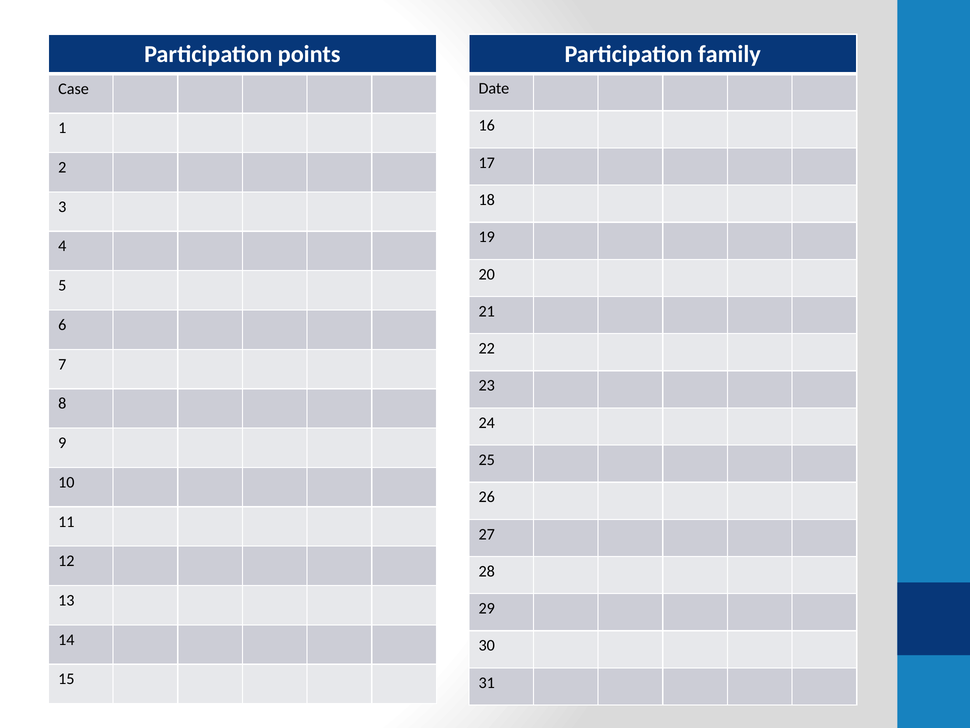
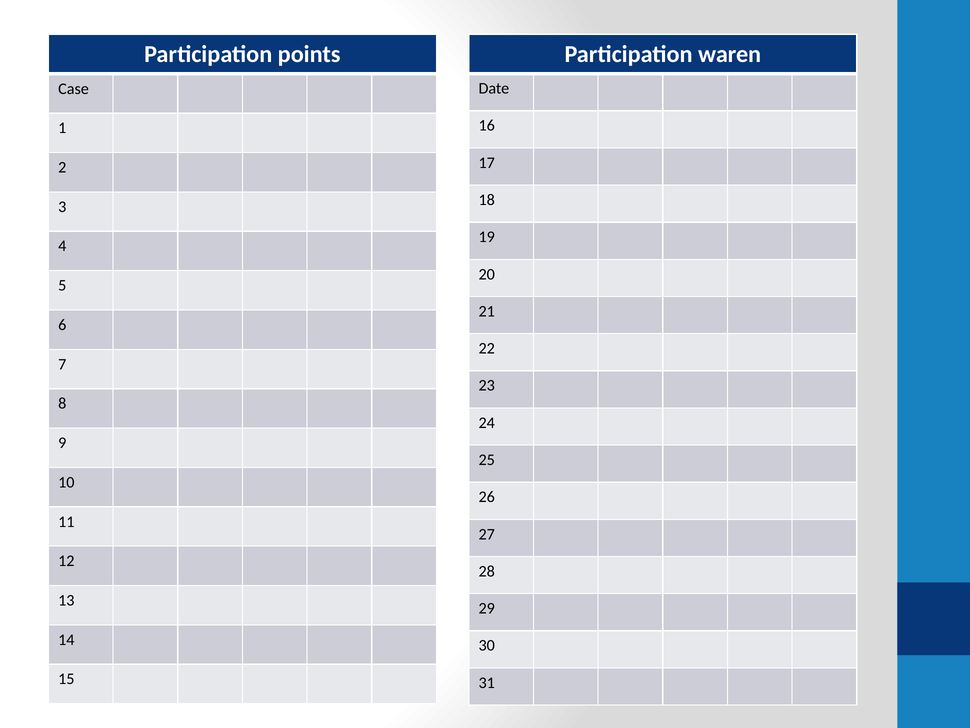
family: family -> waren (730, 54)
